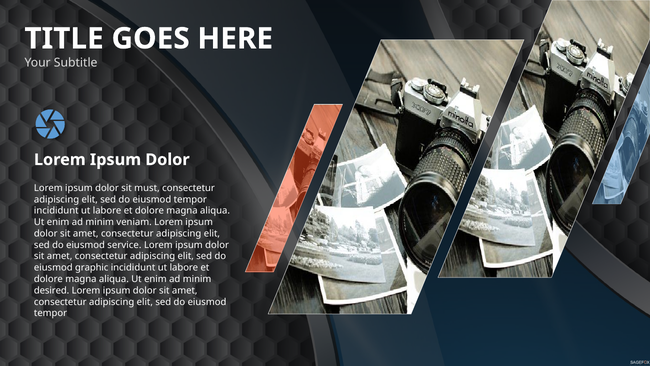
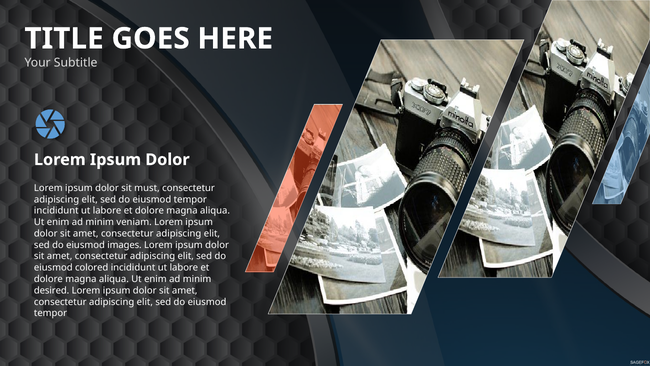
service: service -> images (124, 245)
graphic: graphic -> colored (92, 267)
